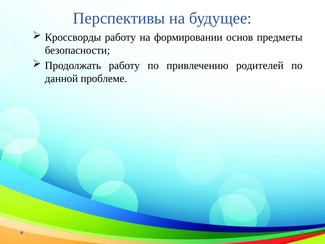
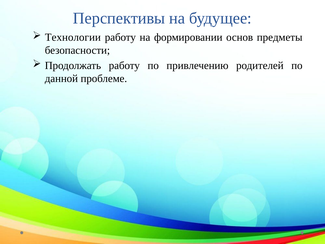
Кроссворды: Кроссворды -> Технологии (73, 37)
